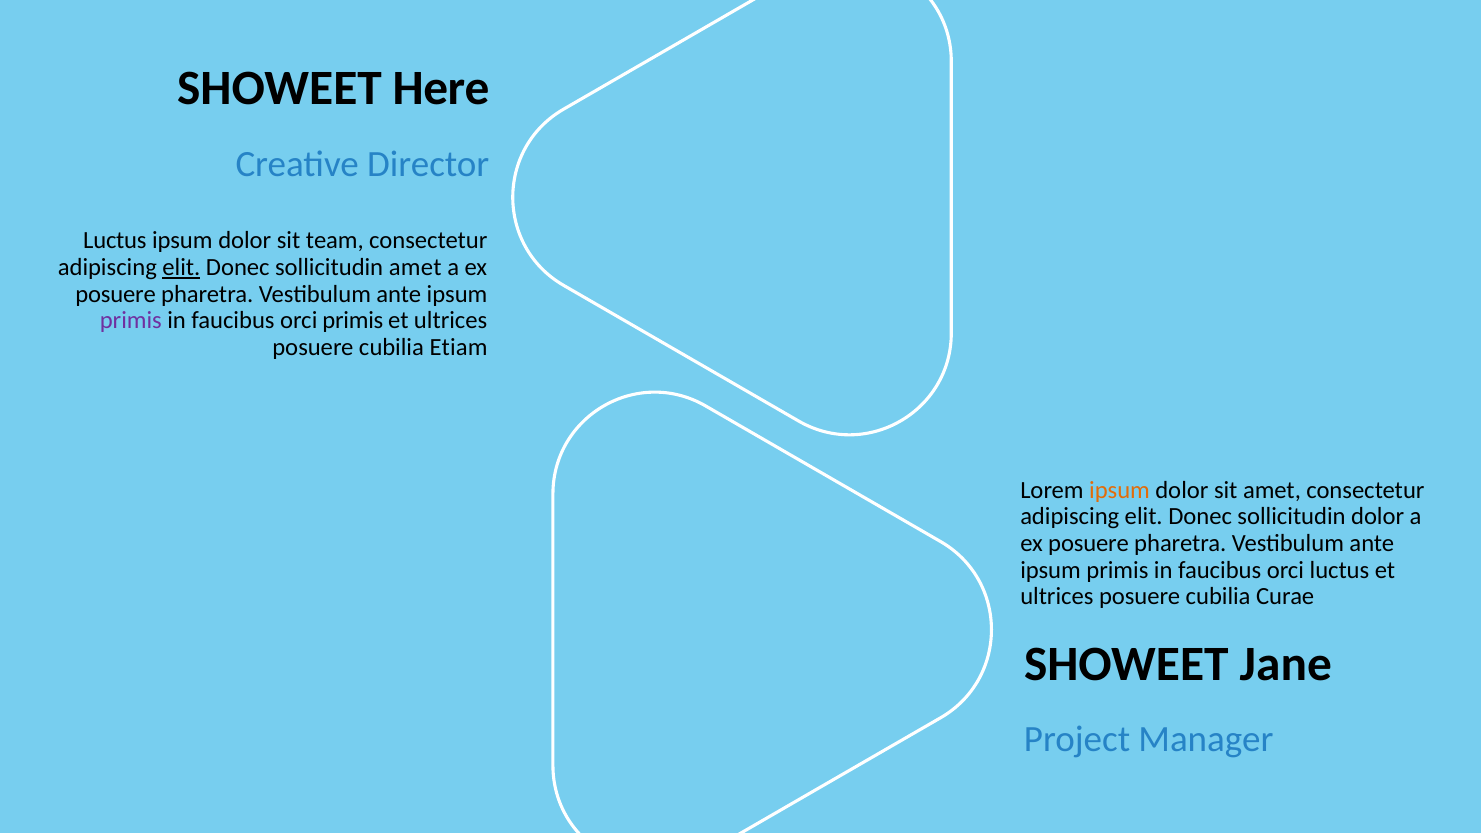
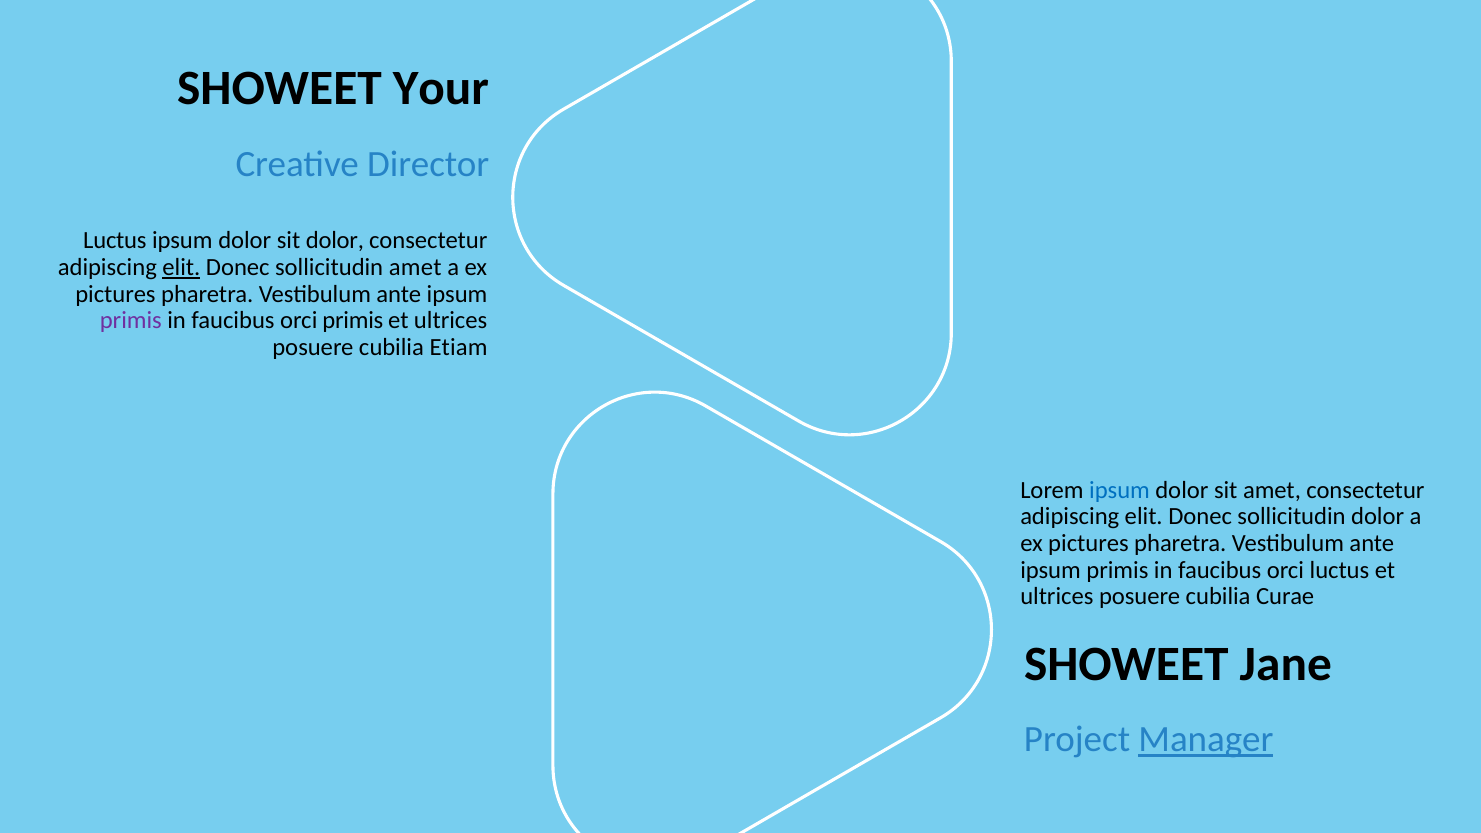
Here: Here -> Your (441, 88)
sit team: team -> dolor (335, 241)
posuere: posuere -> pictures (115, 294)
ipsum colour: orange -> blue (1120, 490)
posuere: posuere -> pictures (1088, 543)
Manager underline: none -> present (1206, 740)
